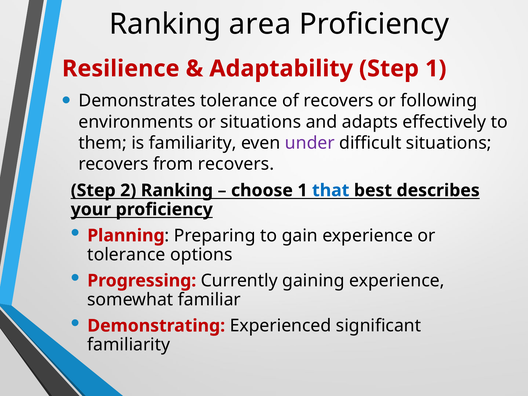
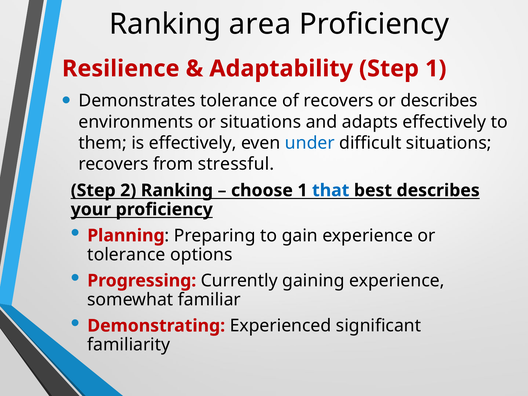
or following: following -> describes (439, 101)
is familiarity: familiarity -> effectively (193, 143)
under colour: purple -> blue (310, 143)
from recovers: recovers -> stressful (236, 164)
